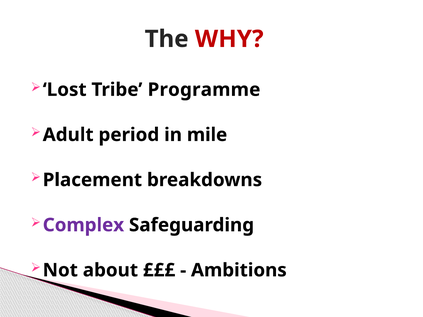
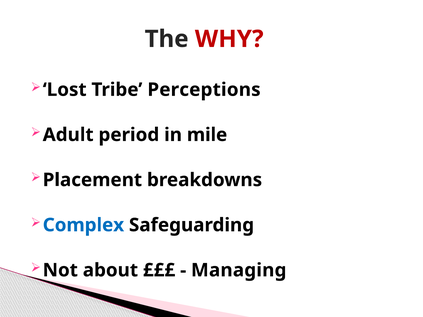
Programme: Programme -> Perceptions (204, 90)
Complex colour: purple -> blue (83, 225)
Ambitions: Ambitions -> Managing (239, 270)
